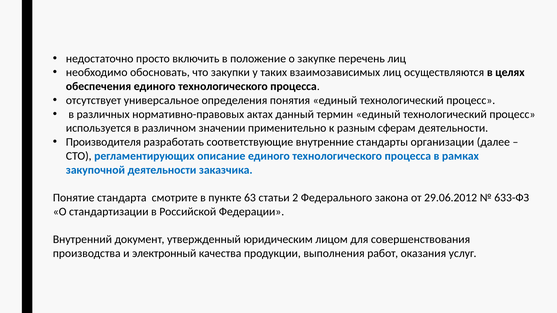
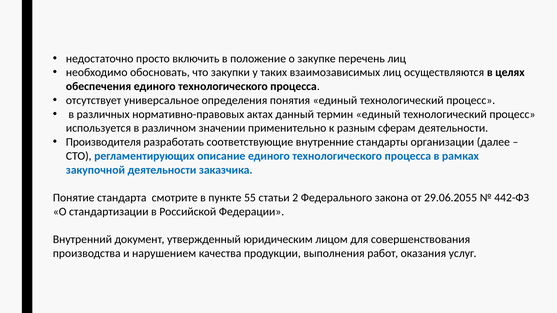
63: 63 -> 55 (250, 198)
29.06.2012: 29.06.2012 -> 29.06.2055 (451, 198)
633-ФЗ: 633-ФЗ -> 442-ФЗ (512, 198)
электронный: электронный -> нарушением (164, 254)
